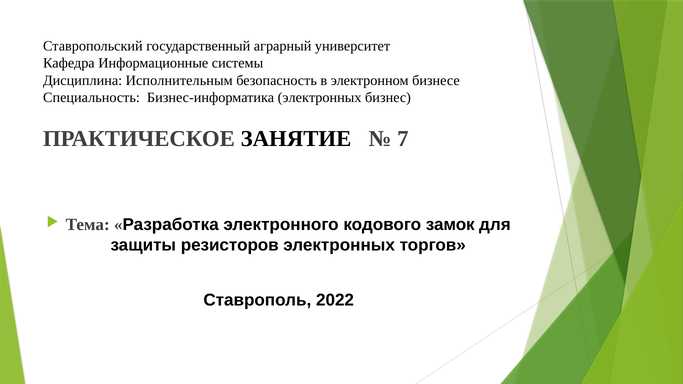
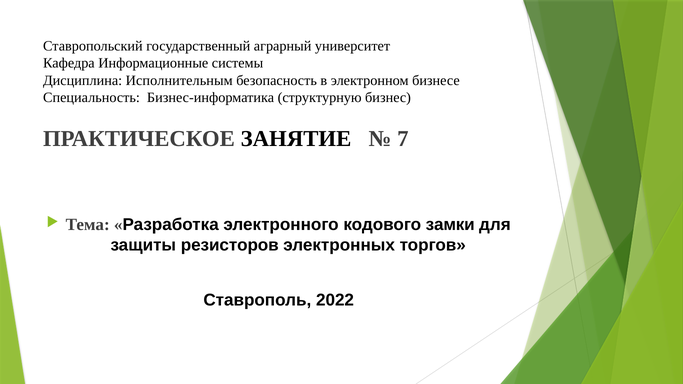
Бизнес-информатика электронных: электронных -> структурную (320, 97)
замок: замок -> замки (450, 225)
